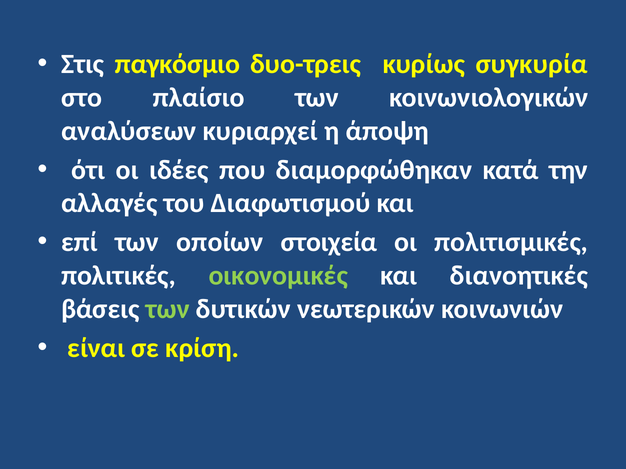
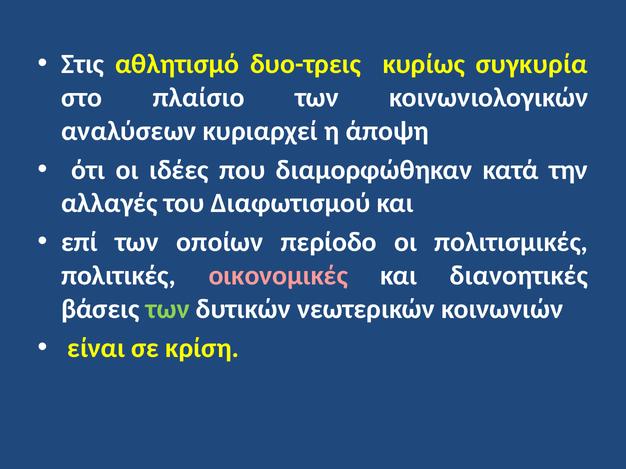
παγκόσμιο: παγκόσμιο -> αθλητισμό (177, 64)
στοιχεία: στοιχεία -> περίοδο (329, 243)
οικονομικές colour: light green -> pink (278, 276)
